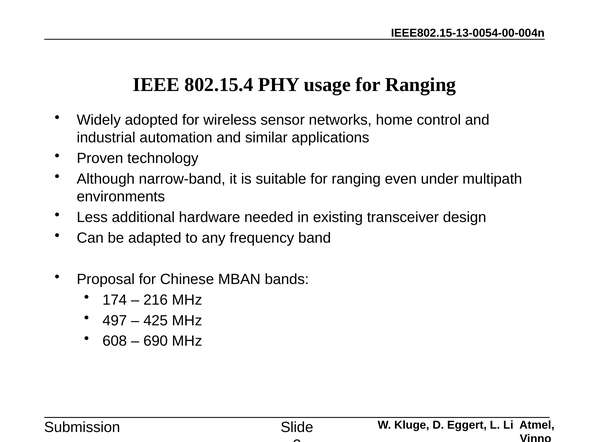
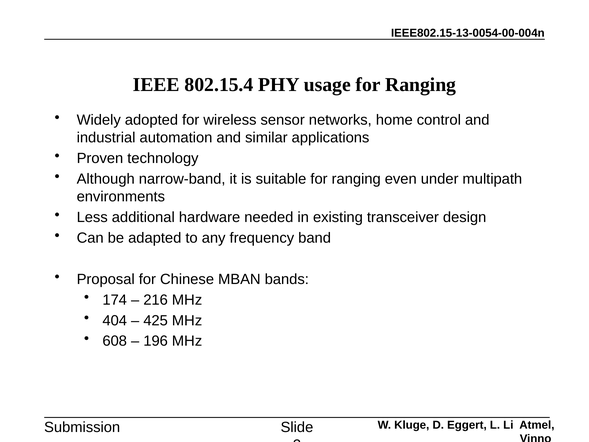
497: 497 -> 404 (115, 320)
690: 690 -> 196 (156, 341)
